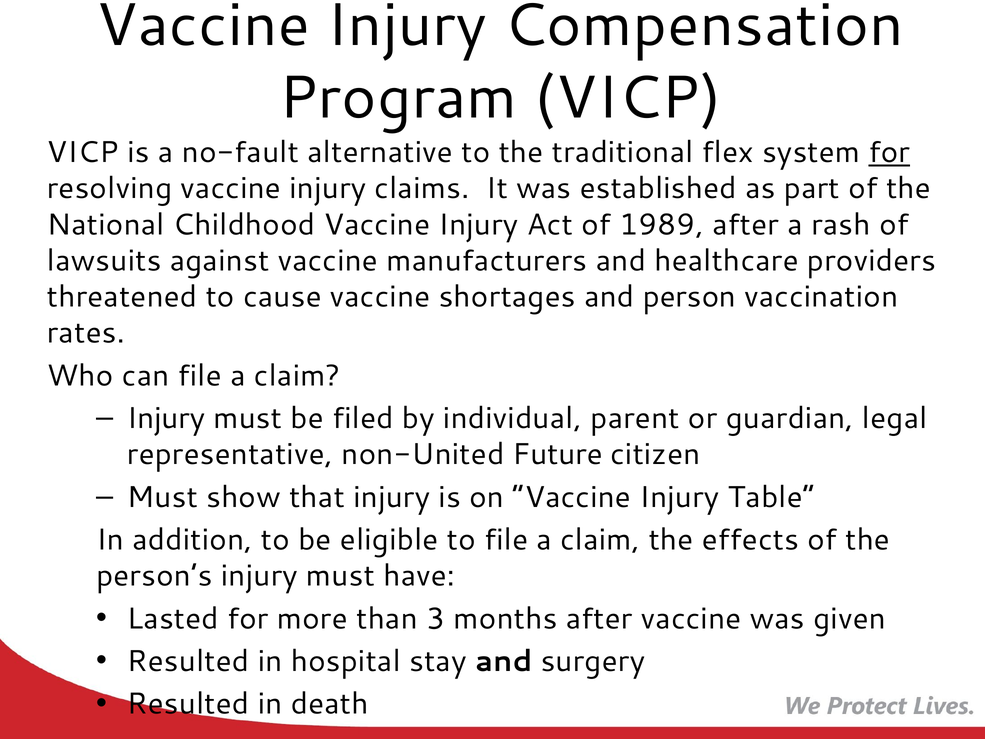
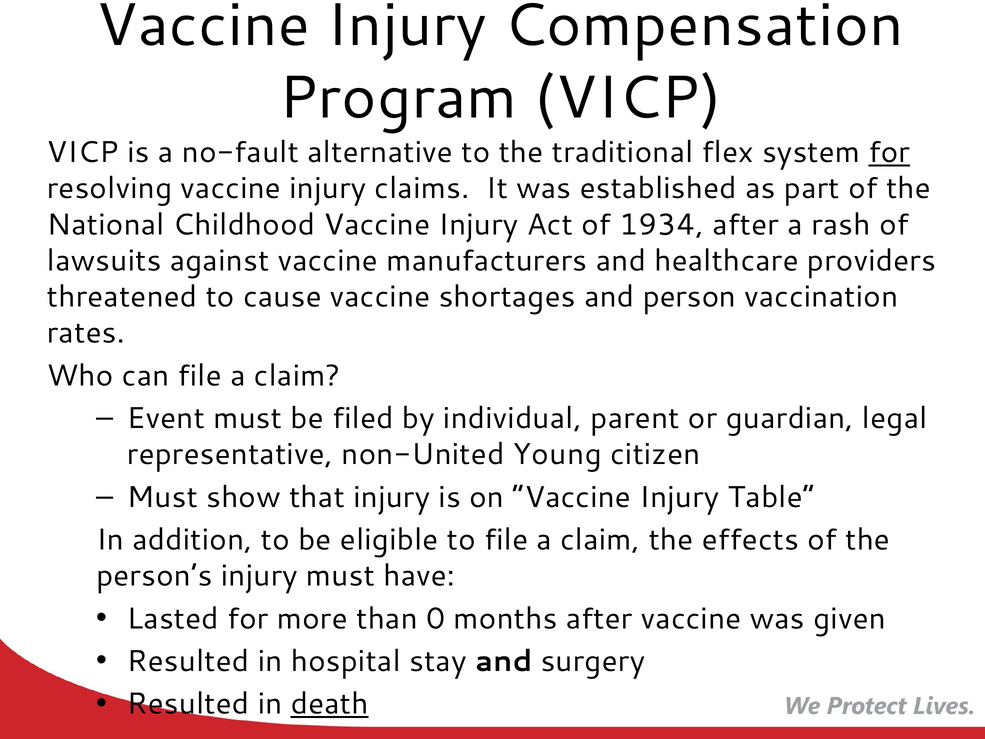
1989: 1989 -> 1934 (662, 225)
Injury: Injury -> Event (166, 418)
Future: Future -> Young (557, 454)
3: 3 -> 0 (436, 618)
death underline: none -> present (330, 704)
